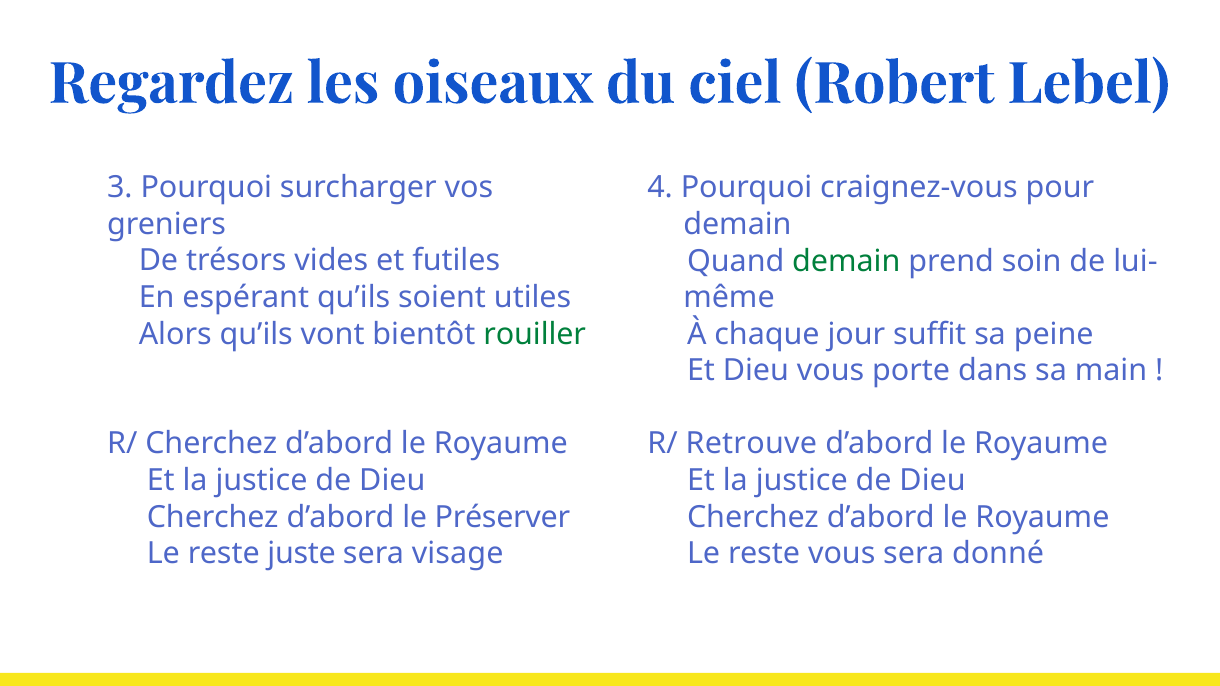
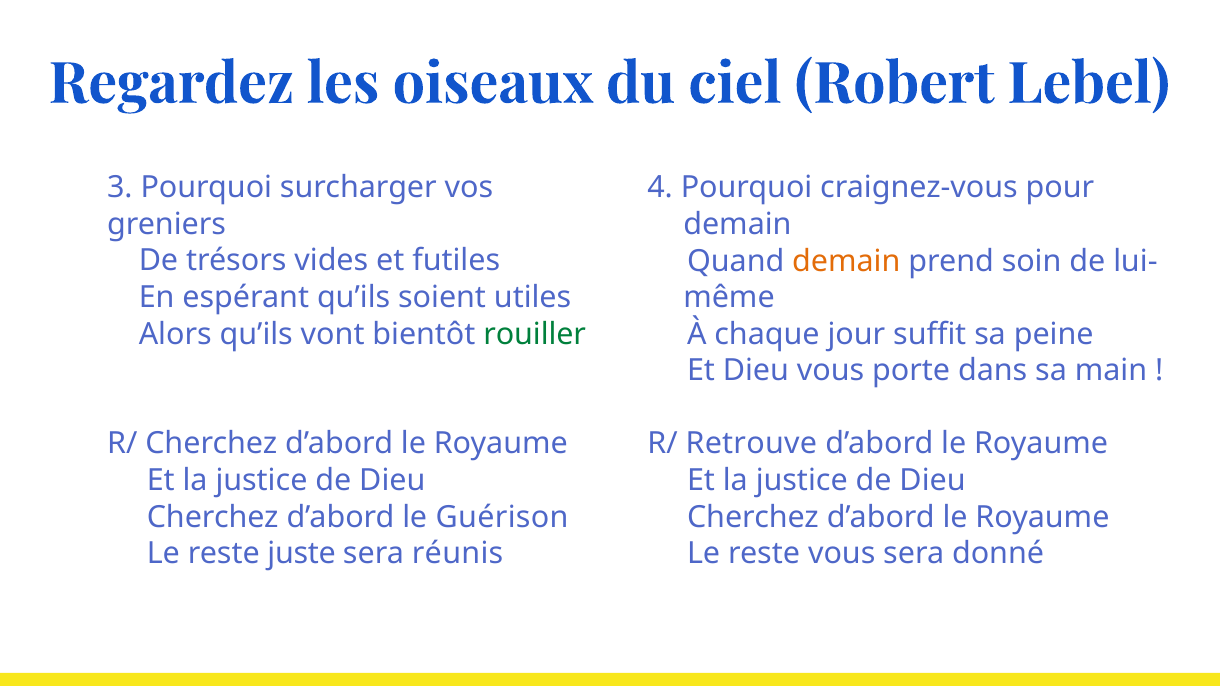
demain colour: green -> orange (846, 261)
Préserver: Préserver -> Guérison (502, 517)
visage: visage -> réunis (458, 554)
